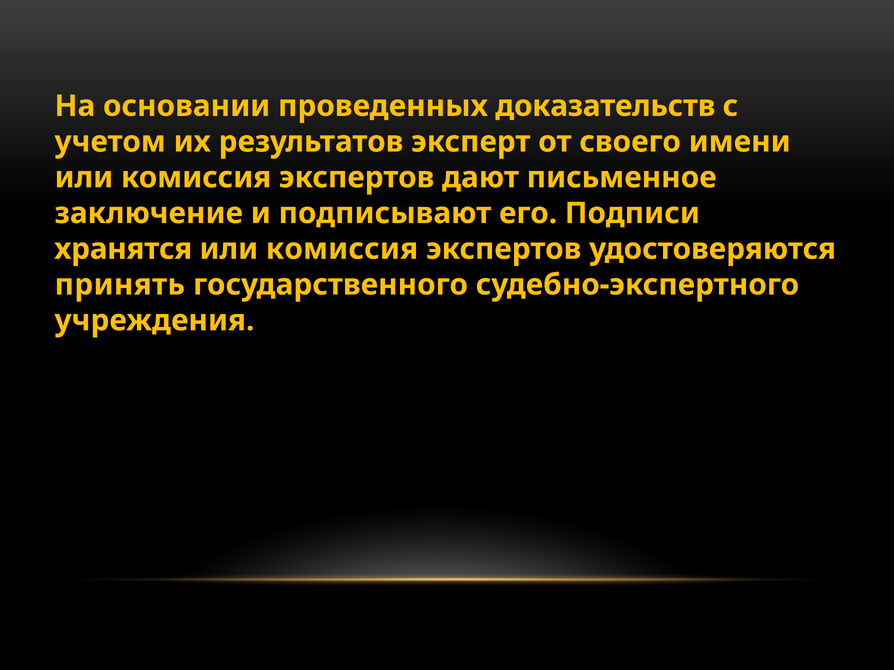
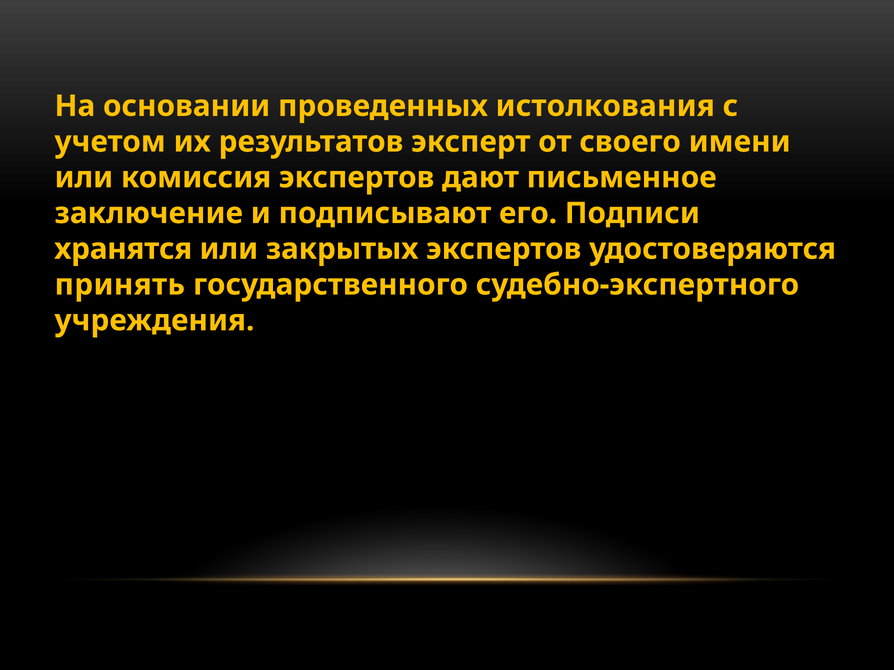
доказательств: доказательств -> истолкования (605, 106)
комиссия: комиссия -> закрытых (342, 249)
